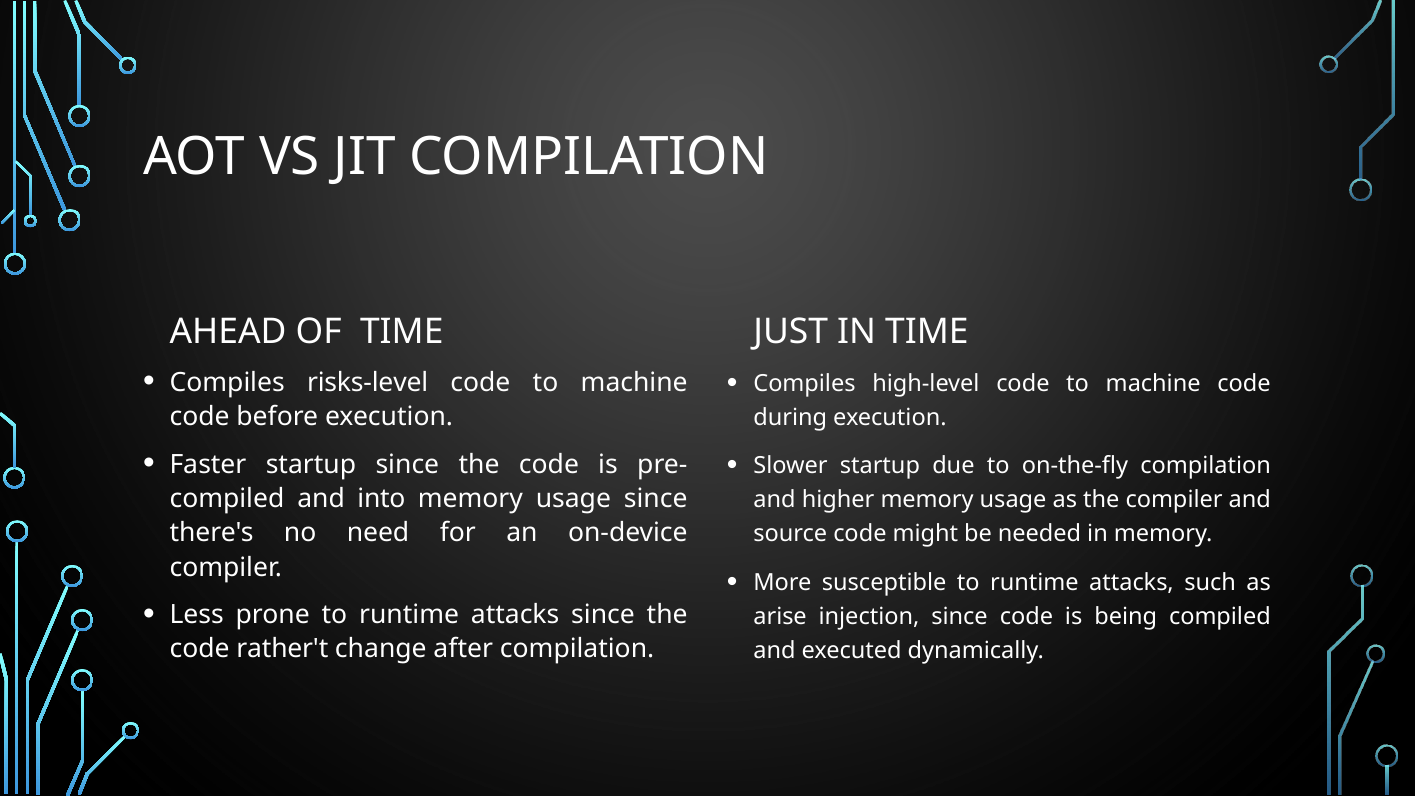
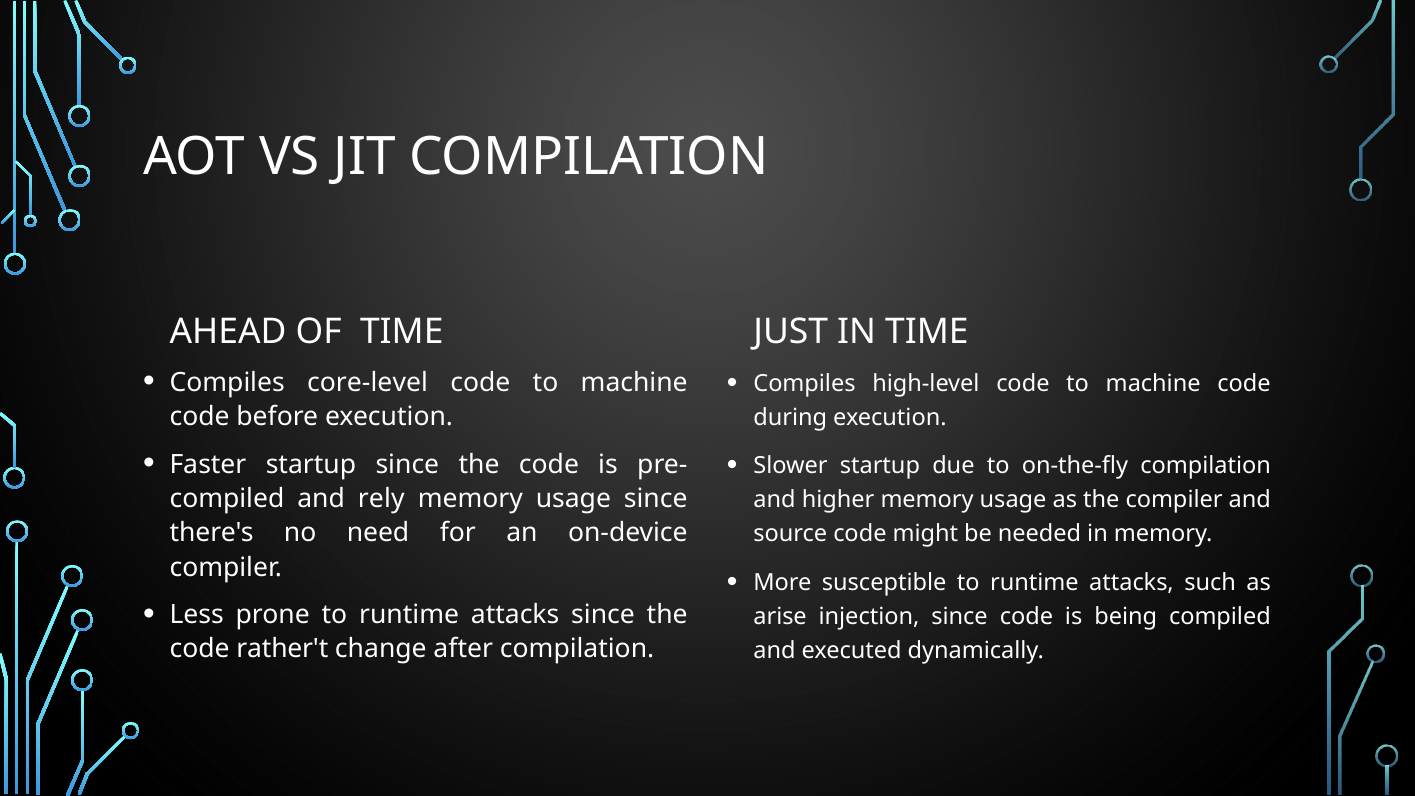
risks-level: risks-level -> core-level (367, 382)
into: into -> rely (381, 499)
